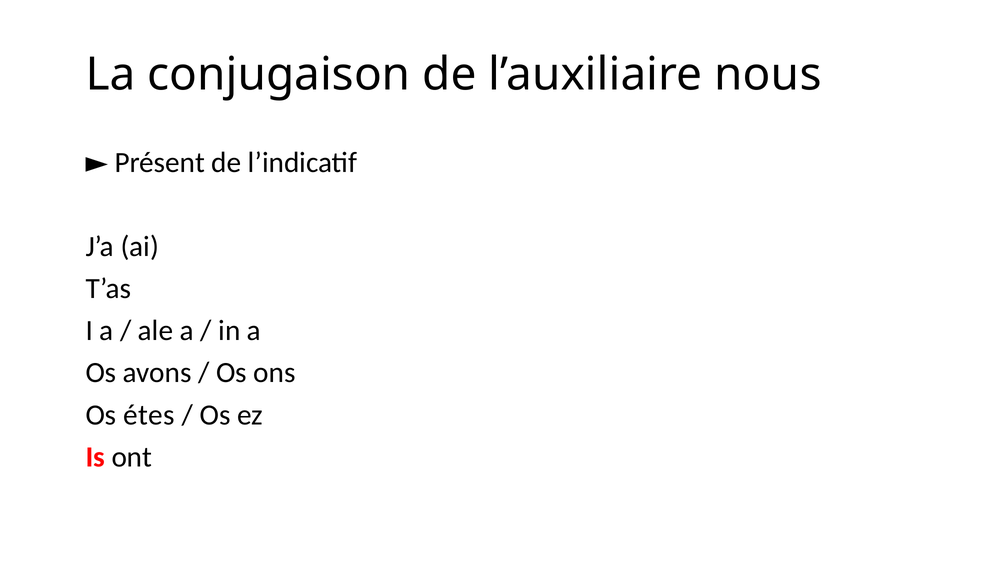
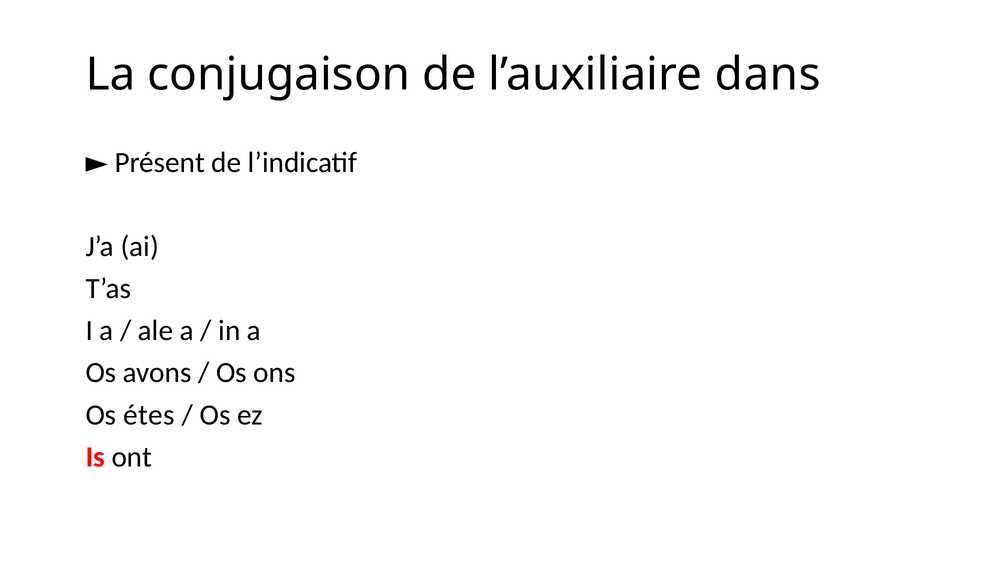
nous: nous -> dans (768, 75)
